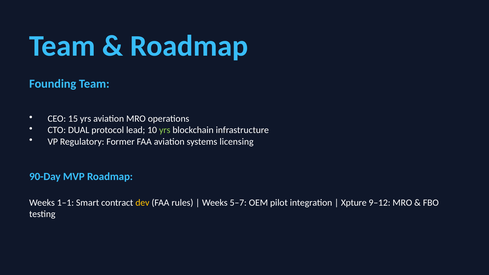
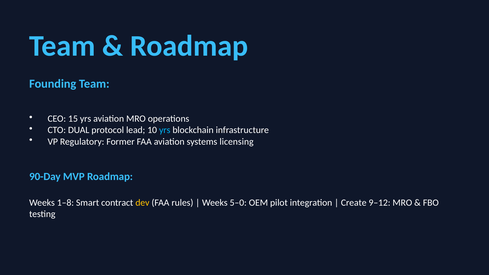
yrs colour: light green -> light blue (165, 130)
1–1: 1–1 -> 1–8 (65, 203)
5–7: 5–7 -> 5–0 (238, 203)
Xpture: Xpture -> Create (354, 203)
